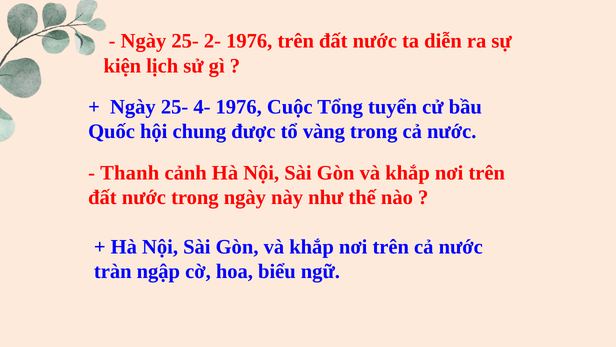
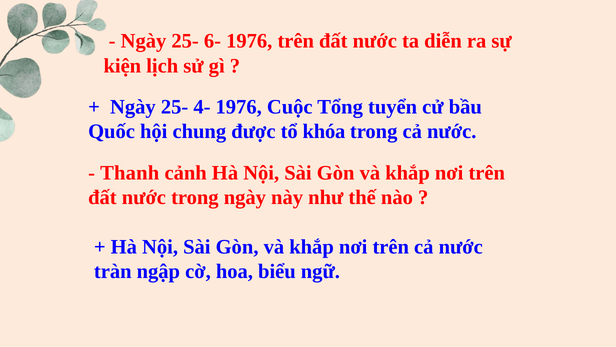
2-: 2- -> 6- (212, 41)
vàng: vàng -> khóa (324, 131)
